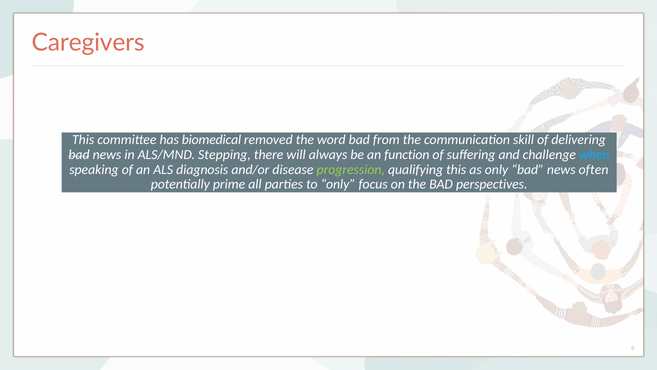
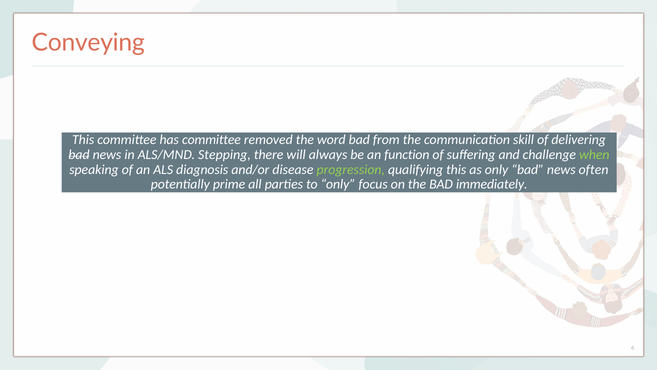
Caregivers: Caregivers -> Conveying (88, 42)
has biomedical: biomedical -> committee (211, 140)
when colour: light blue -> light green (594, 155)
perspectives: perspectives -> immediately (492, 184)
